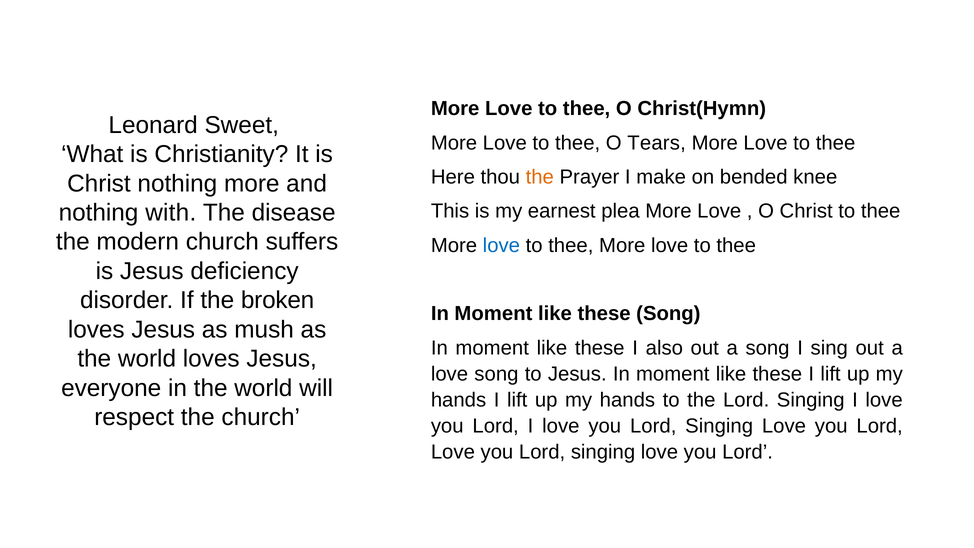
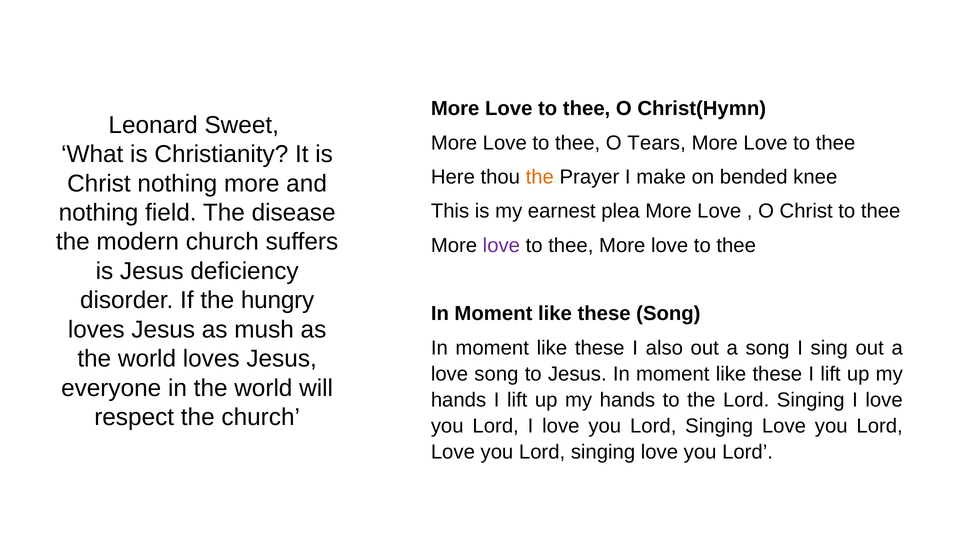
with: with -> field (171, 213)
love colour: blue -> purple (501, 245)
broken: broken -> hungry (278, 300)
